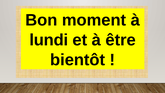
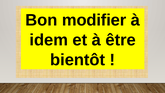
moment: moment -> modifier (94, 20)
lundi: lundi -> idem (49, 40)
